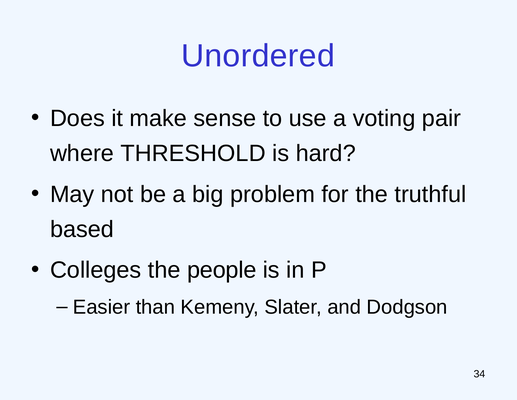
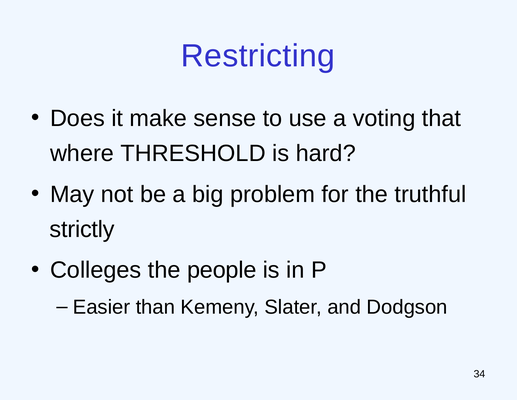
Unordered: Unordered -> Restricting (258, 56)
pair: pair -> that (442, 118)
based: based -> strictly (82, 229)
